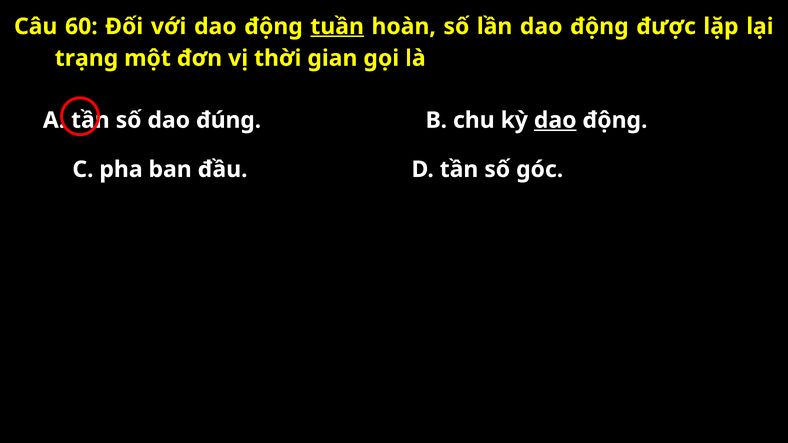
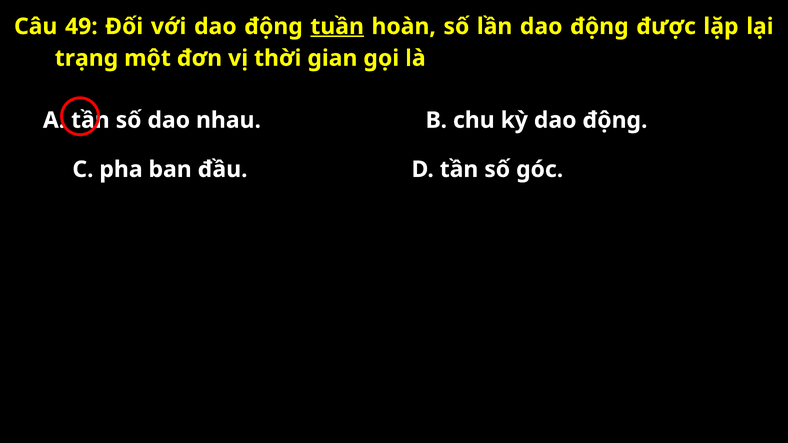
60: 60 -> 49 (81, 27)
đúng: đúng -> nhau (228, 120)
dao underline: present -> none (555, 120)
